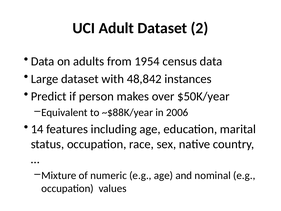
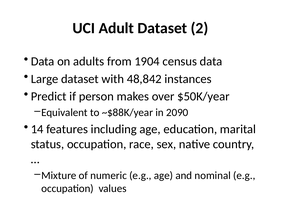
1954: 1954 -> 1904 (147, 61)
2006: 2006 -> 2090 (177, 112)
